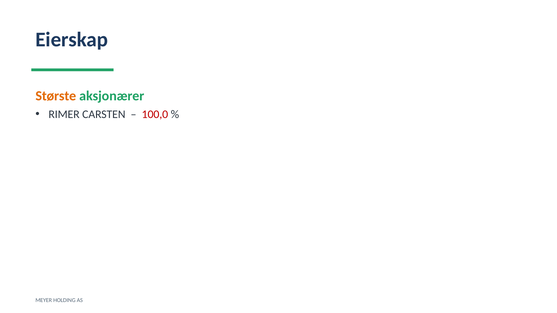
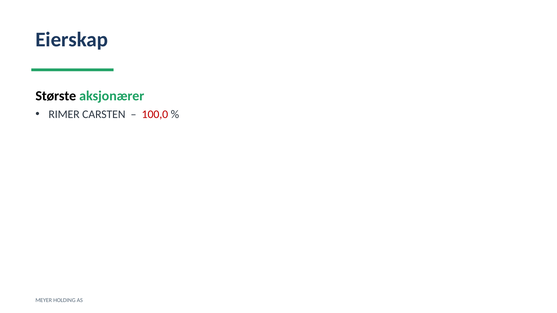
Største colour: orange -> black (56, 96)
